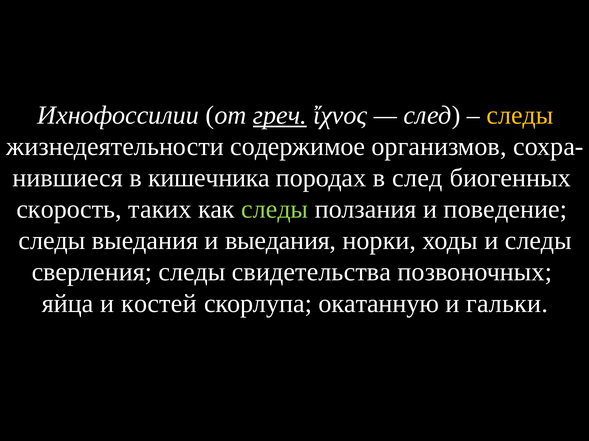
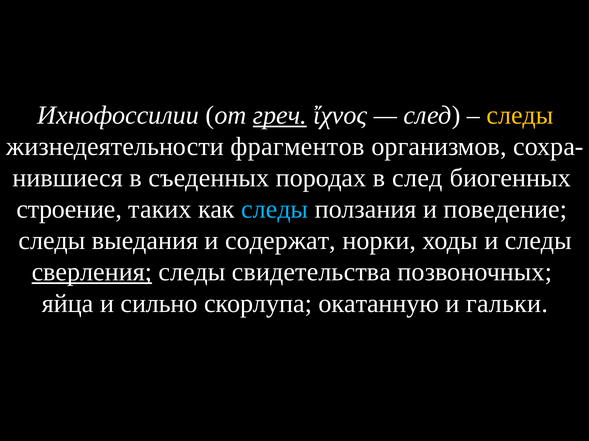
содержимое: содержимое -> фрагментов (298, 147)
кишечника: кишечника -> съеденных (209, 178)
скорость: скорость -> строение (69, 210)
следы colour: light green -> light blue (275, 210)
и выедания: выедания -> содержат (281, 241)
сверления underline: none -> present (92, 272)
костей: костей -> сильно (159, 304)
